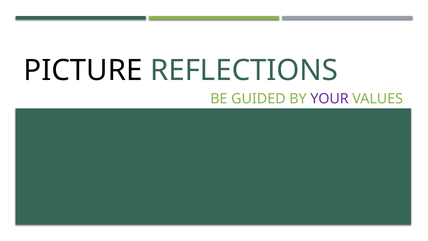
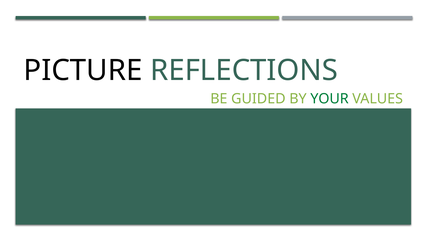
YOUR colour: purple -> green (330, 99)
